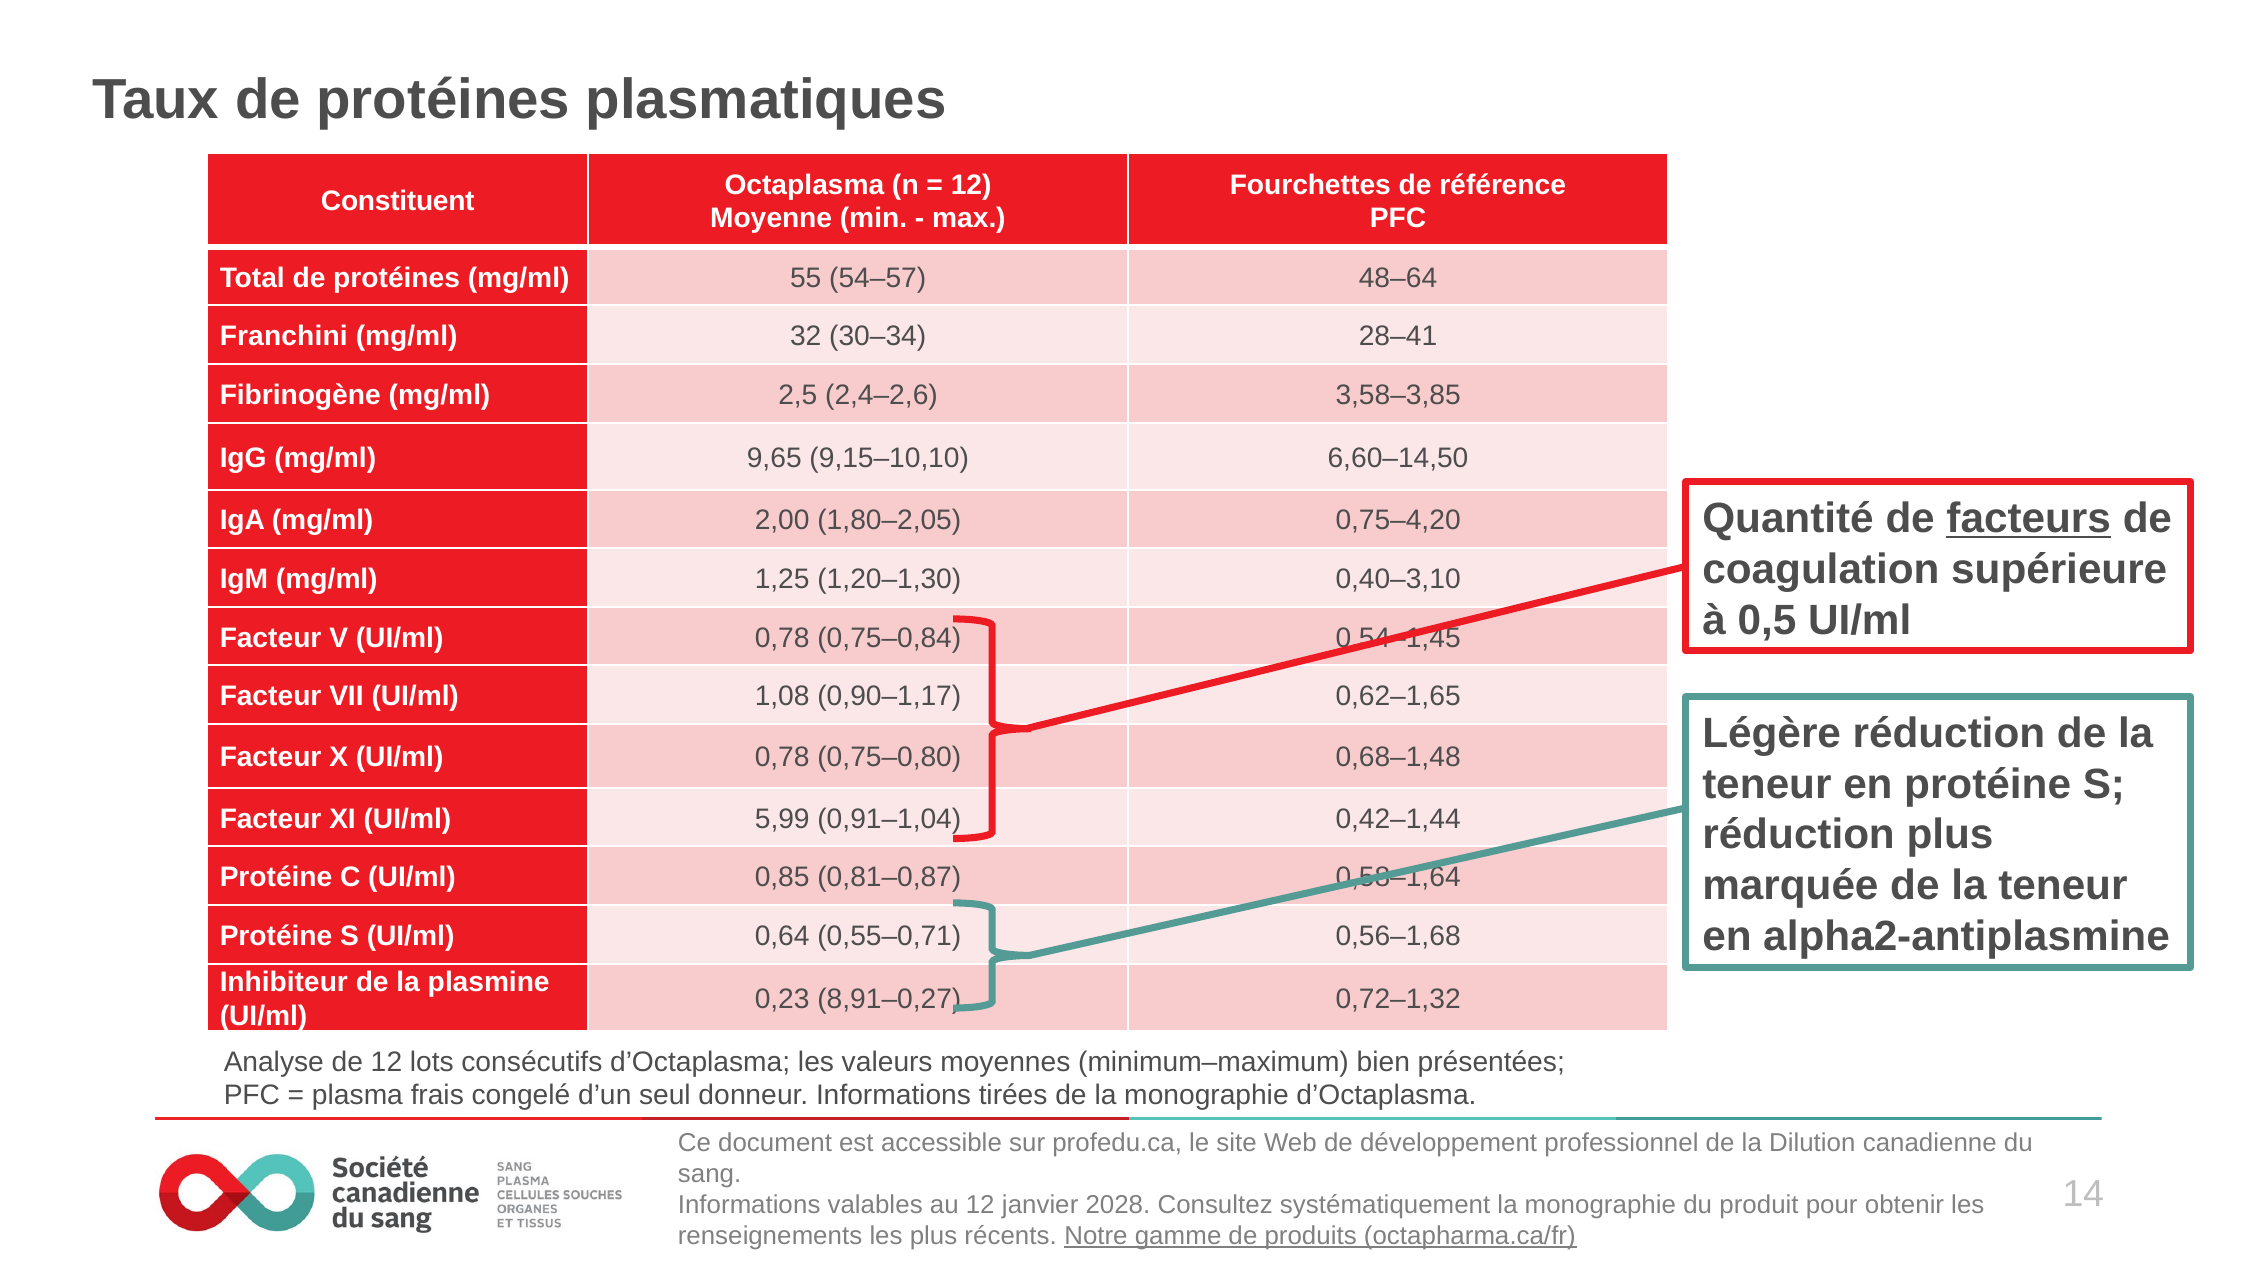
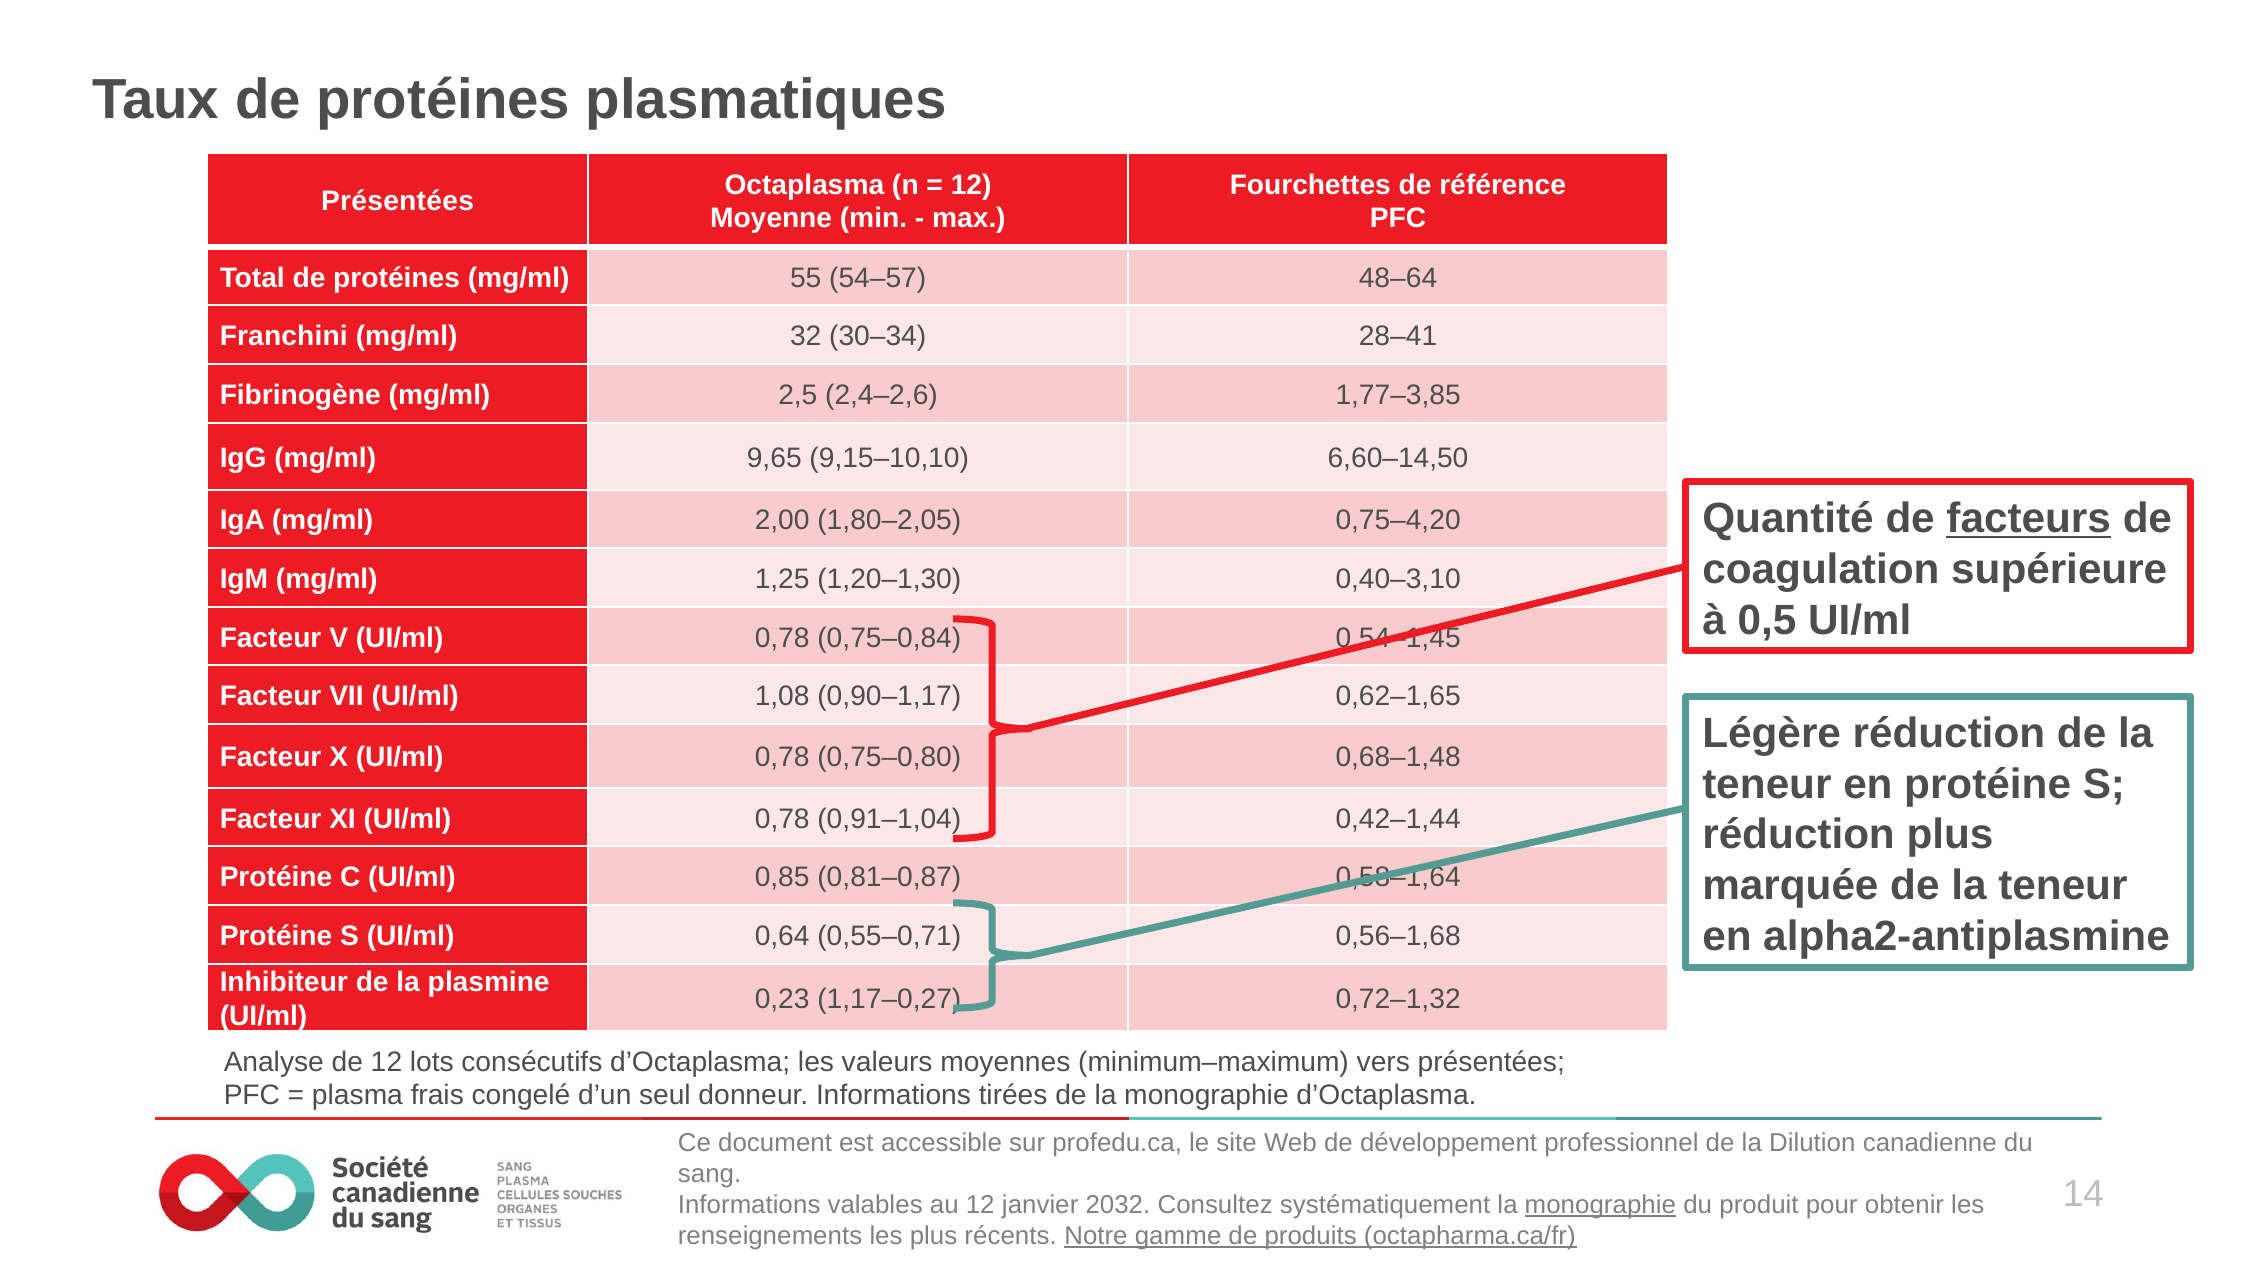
Constituent: Constituent -> Présentées (398, 202)
3,58–3,85: 3,58–3,85 -> 1,77–3,85 (1398, 395)
XI UI/ml 5,99: 5,99 -> 0,78 (782, 819)
8,91–0,27: 8,91–0,27 -> 1,17–0,27 (889, 1000)
bien: bien -> vers (1383, 1062)
2028: 2028 -> 2032 (1118, 1205)
monographie underline: none -> present (1600, 1205)
